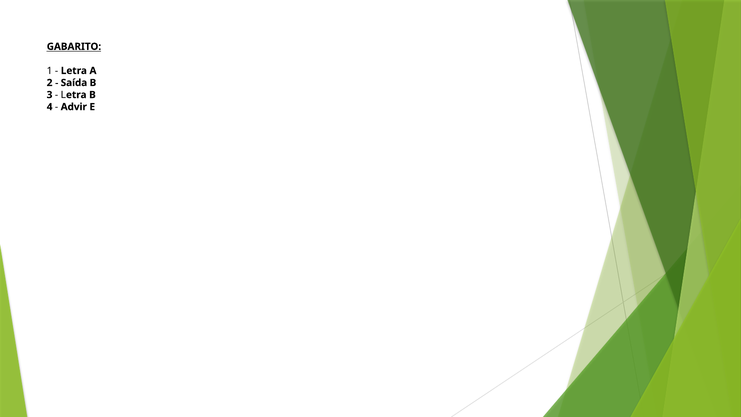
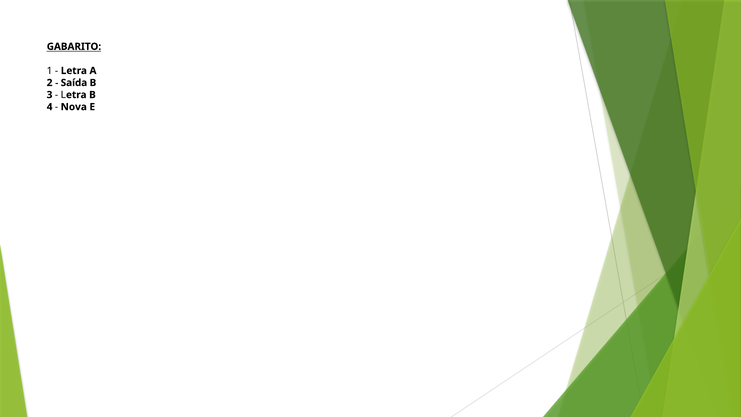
Advir: Advir -> Nova (74, 107)
